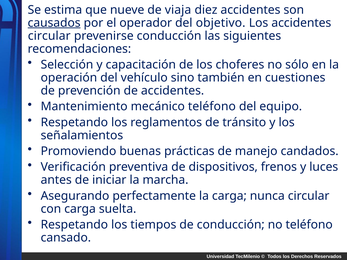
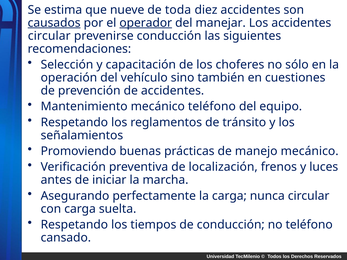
viaja: viaja -> toda (178, 10)
operador underline: none -> present (146, 23)
objetivo: objetivo -> manejar (221, 23)
manejo candados: candados -> mecánico (310, 151)
dispositivos: dispositivos -> localización (223, 167)
